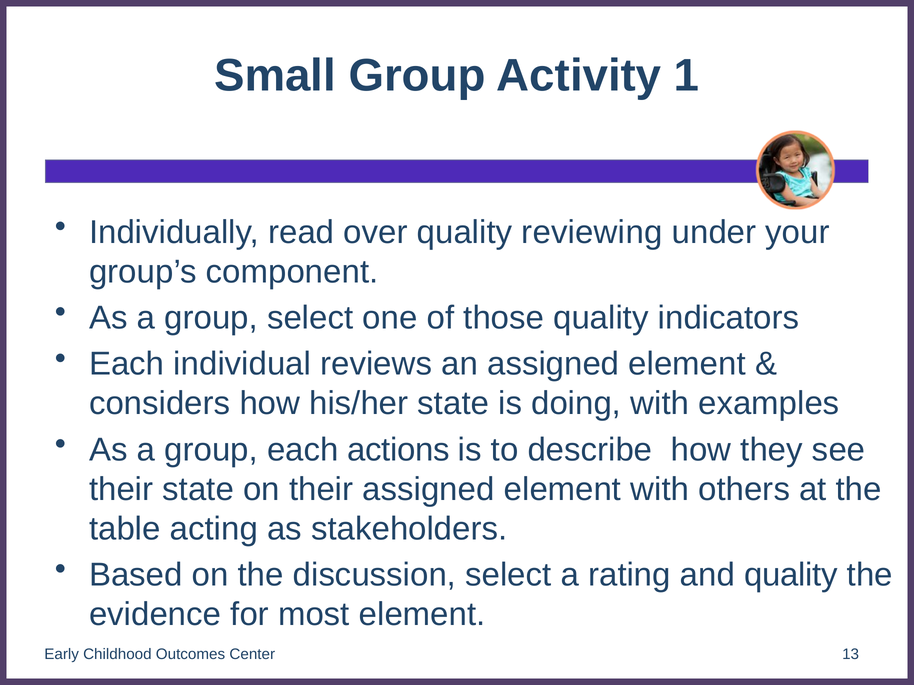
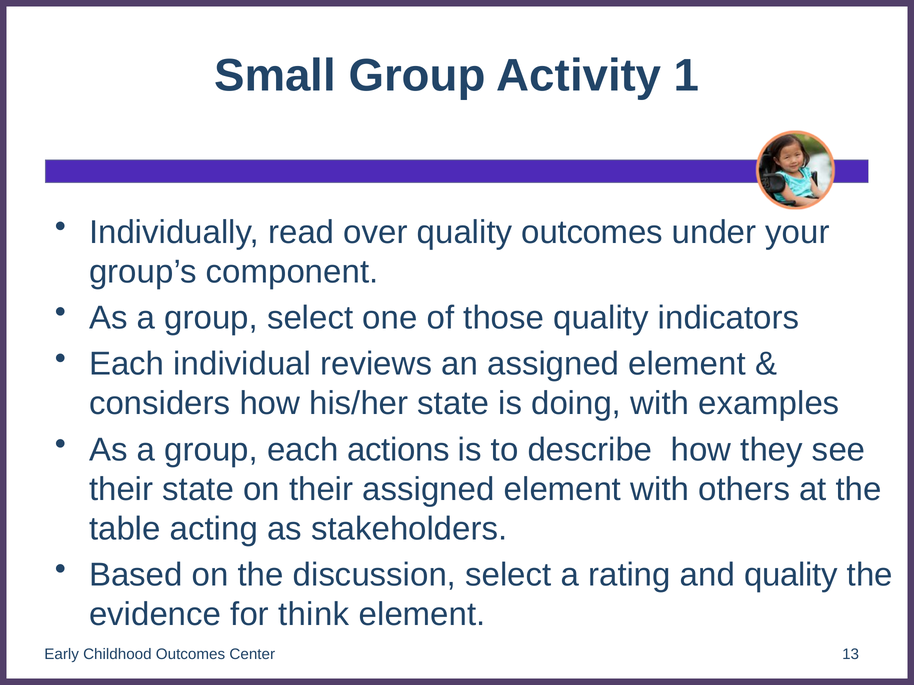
quality reviewing: reviewing -> outcomes (592, 232)
most: most -> think (314, 615)
